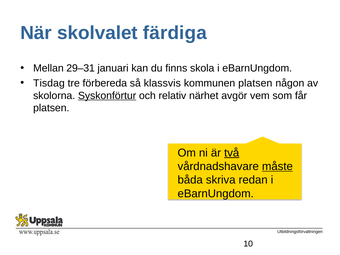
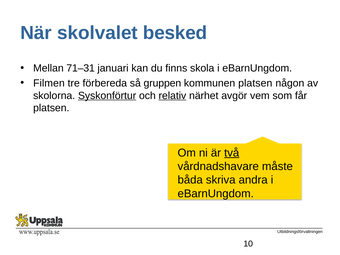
färdiga: färdiga -> besked (175, 33)
29–31: 29–31 -> 71–31 (81, 68)
Tisdag: Tisdag -> Filmen (49, 83)
klassvis: klassvis -> gruppen (162, 83)
relativ underline: none -> present (172, 96)
måste underline: present -> none (277, 166)
redan: redan -> andra (253, 180)
